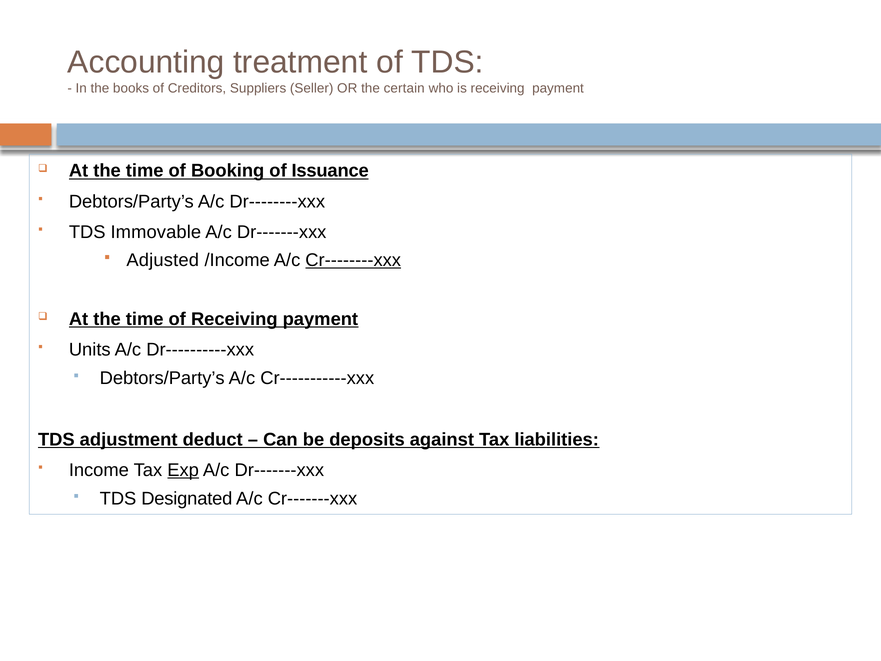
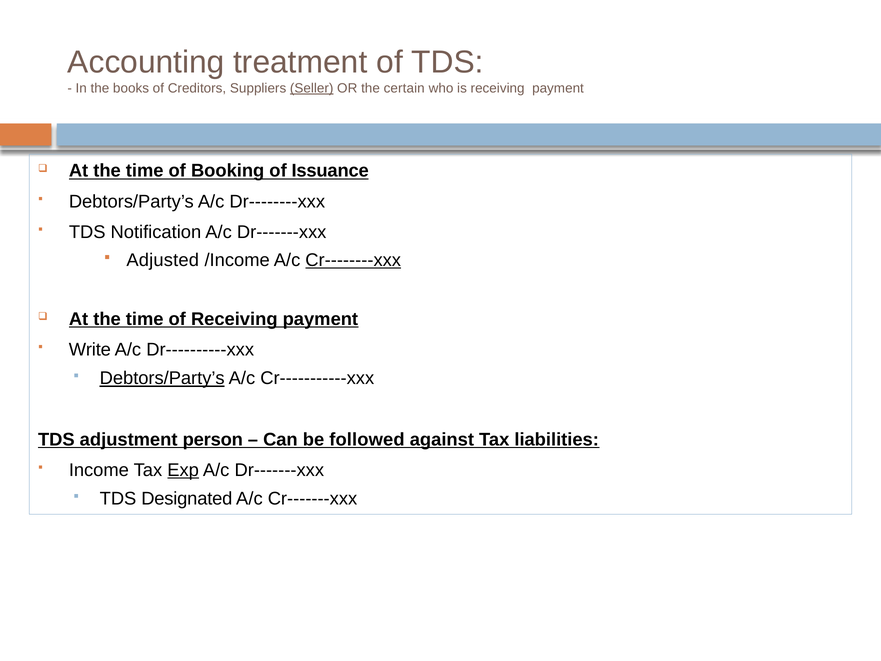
Seller underline: none -> present (312, 88)
Immovable: Immovable -> Notification (156, 232)
Units: Units -> Write (90, 349)
Debtors/Party’s underline: none -> present (162, 378)
deduct: deduct -> person (213, 439)
deposits: deposits -> followed (367, 439)
